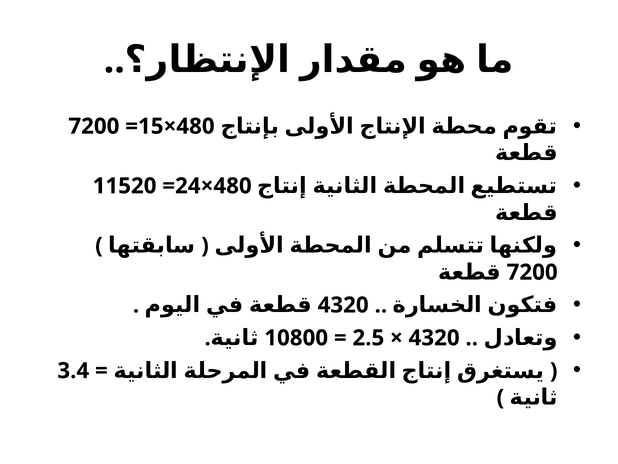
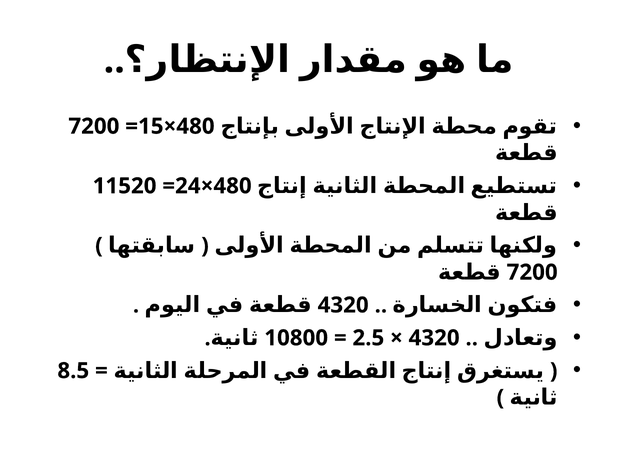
3.4: 3.4 -> 8.5 (73, 370)
